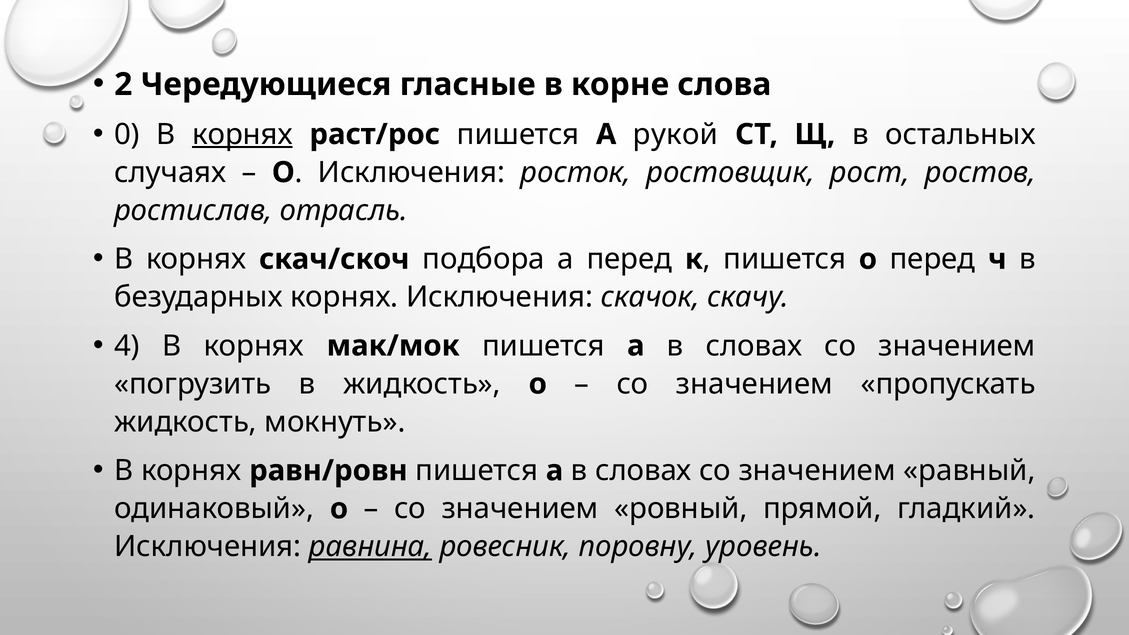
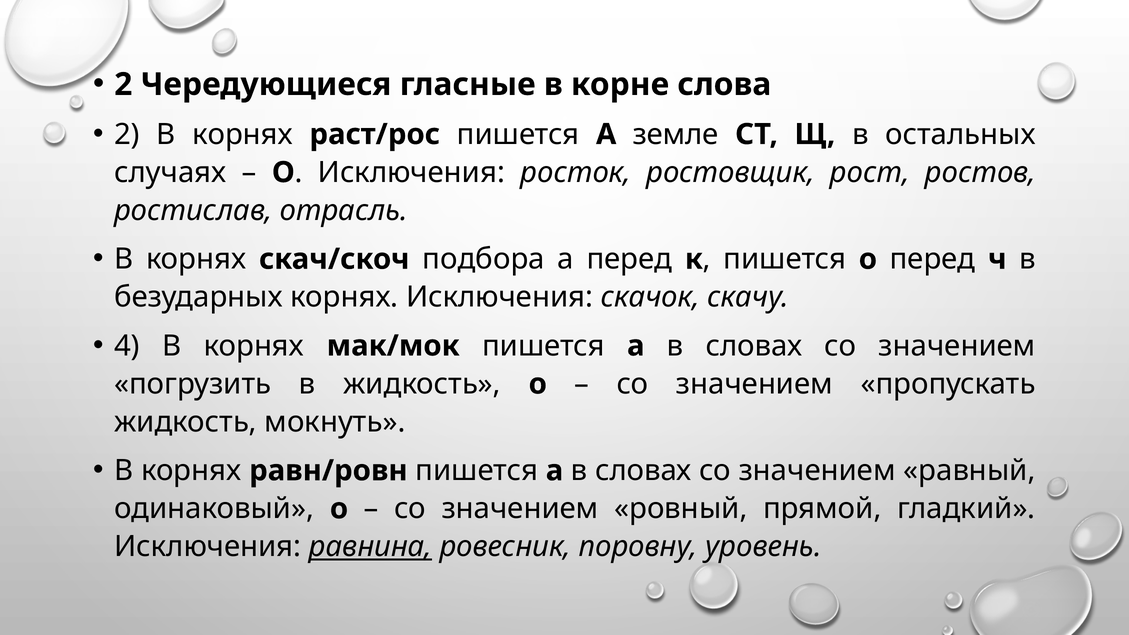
0: 0 -> 2 (127, 134)
корнях underline: present -> none (242, 134)
рукой: рукой -> земле (676, 134)
